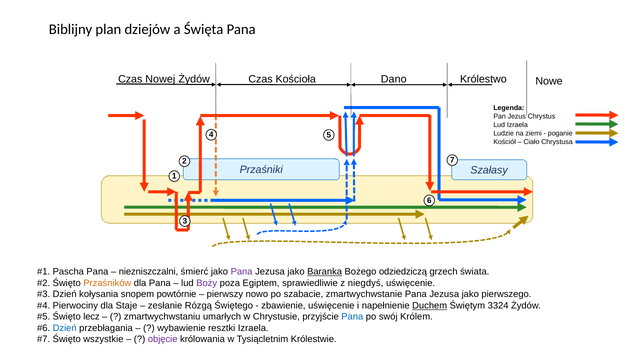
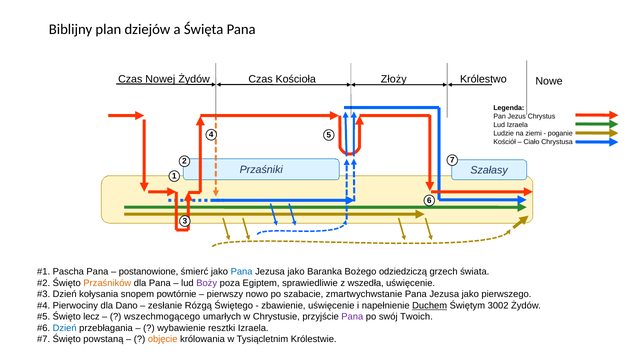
Dano: Dano -> Złoży (394, 79)
niezniszczalni: niezniszczalni -> postanowione (149, 271)
Pana colour: purple -> blue (242, 271)
Baranka underline: present -> none (325, 271)
niegdyś: niegdyś -> wszedła (366, 283)
Staje: Staje -> Dano (127, 305)
3324: 3324 -> 3002 (498, 305)
zmartwychwstaniu: zmartwychwstaniu -> wszechmogącego (162, 316)
Pana colour: blue -> purple (352, 316)
Królem: Królem -> Twoich (417, 316)
wszystkie: wszystkie -> powstaną (103, 339)
objęcie colour: purple -> orange (163, 339)
